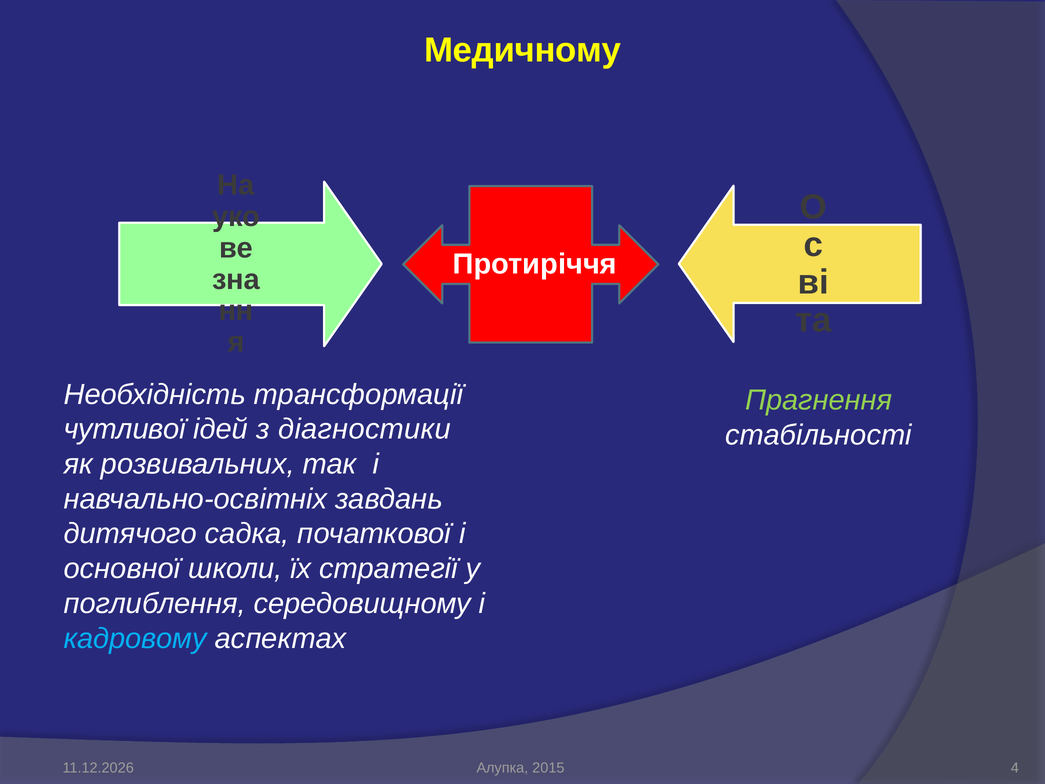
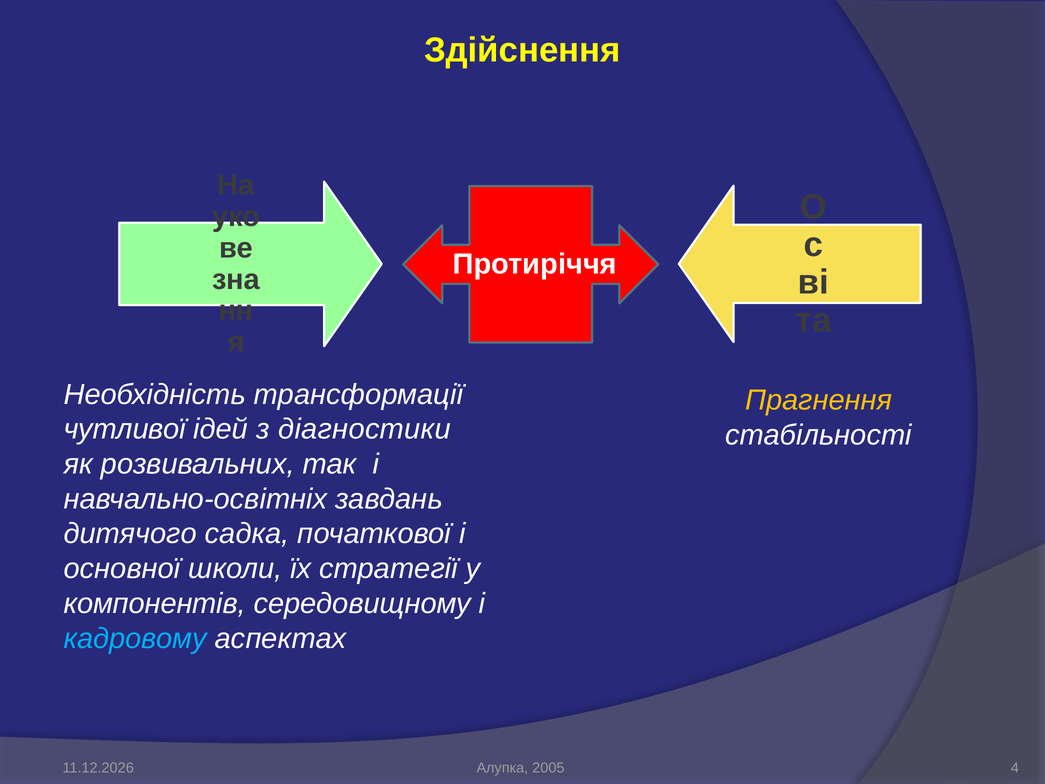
Медичному: Медичному -> Здійснення (522, 50)
Прагнення colour: light green -> yellow (819, 400)
поглиблення: поглиблення -> компонентів (155, 603)
2015: 2015 -> 2005 (548, 768)
